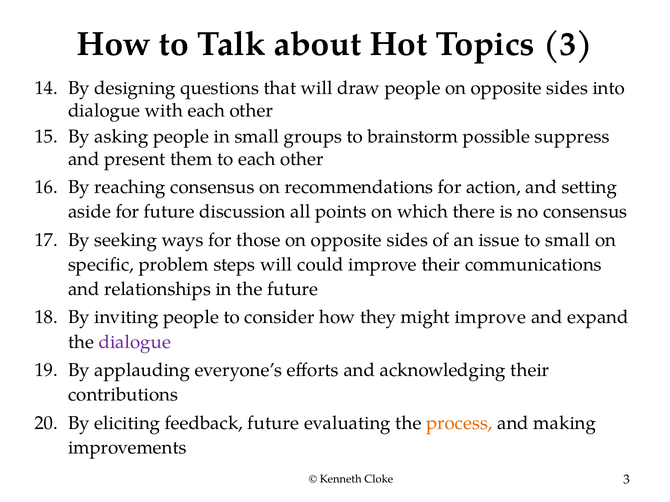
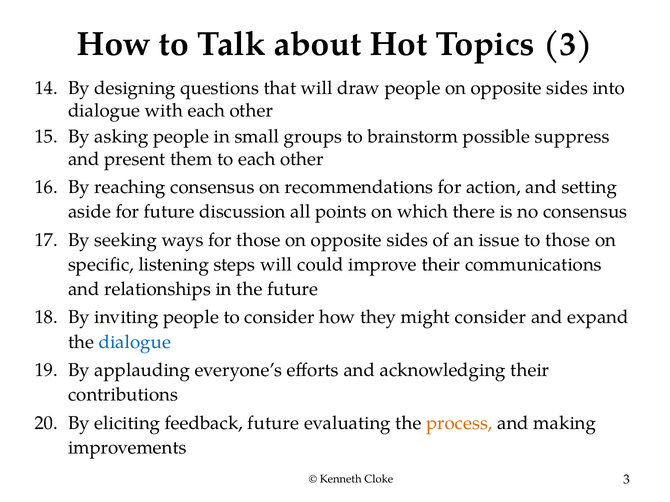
to small: small -> those (568, 240)
problem: problem -> listening (174, 265)
might improve: improve -> consider (490, 318)
dialogue colour: purple -> blue (135, 342)
